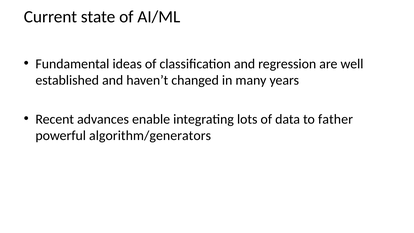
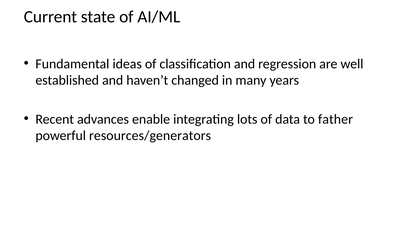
algorithm/generators: algorithm/generators -> resources/generators (150, 136)
